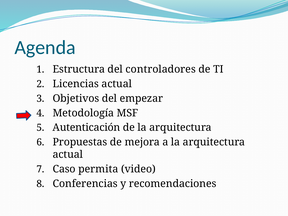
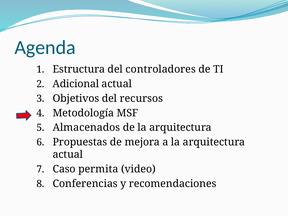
Licencias: Licencias -> Adicional (76, 84)
empezar: empezar -> recursos (141, 98)
Autenticación: Autenticación -> Almacenados (86, 128)
